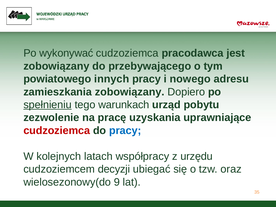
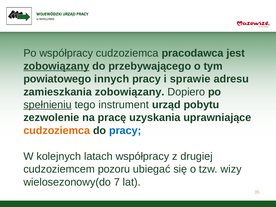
Po wykonywać: wykonywać -> współpracy (66, 53)
zobowiązany underline: none -> present (56, 66)
nowego: nowego -> sprawie (190, 79)
warunkach: warunkach -> instrument (124, 105)
cudzoziemca colour: red -> orange (57, 131)
urzędu: urzędu -> drugiej (197, 156)
decyzji: decyzji -> pozoru (114, 169)
oraz: oraz -> wizy (231, 169)
9: 9 -> 7 (117, 182)
